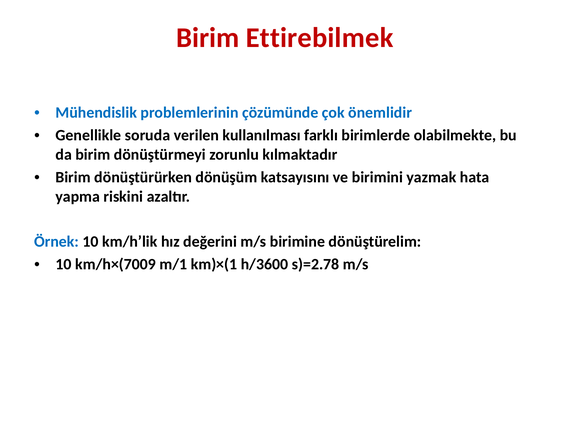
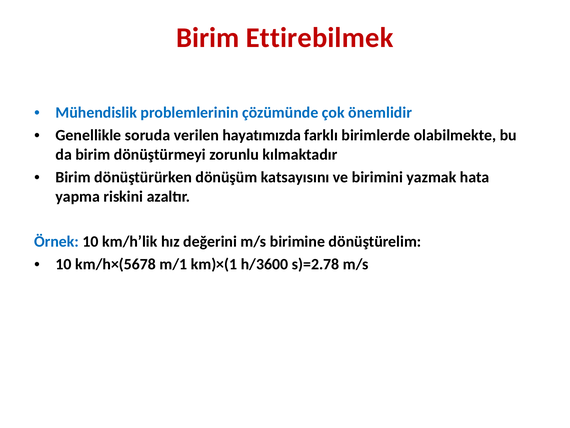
kullanılması: kullanılması -> hayatımızda (262, 135)
km/h×(7009: km/h×(7009 -> km/h×(5678 (116, 264)
